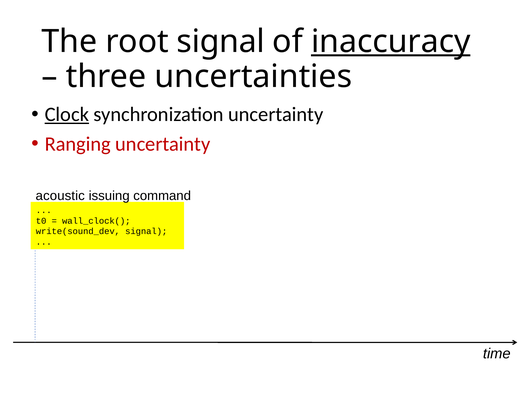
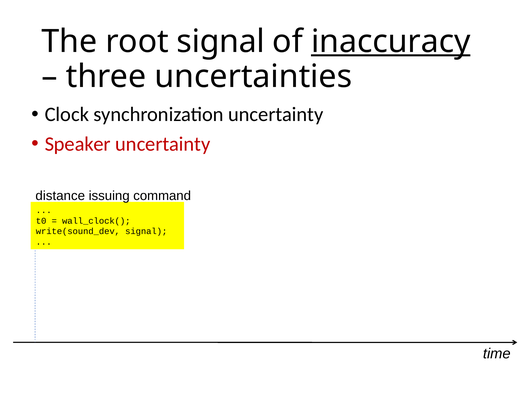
Clock underline: present -> none (67, 114)
Ranging: Ranging -> Speaker (78, 144)
acoustic: acoustic -> distance (60, 195)
